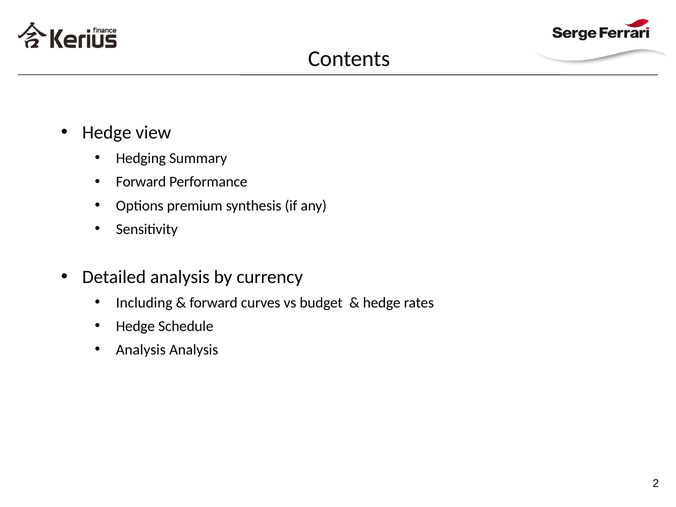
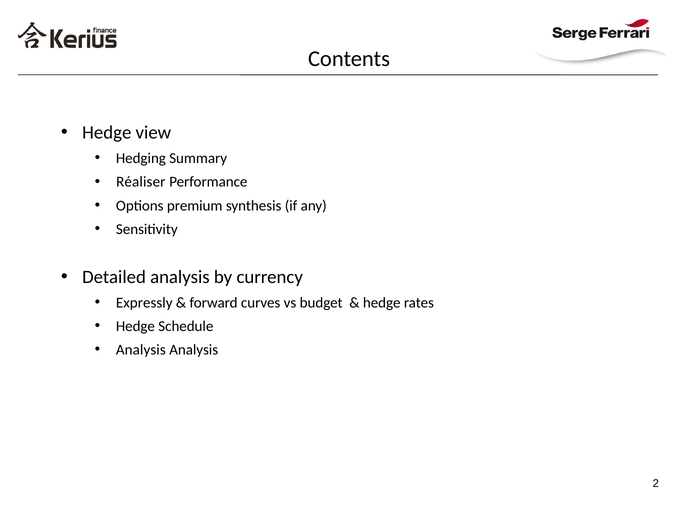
Forward: Forward -> Réaliser (141, 182)
Including: Including -> Expressly (144, 303)
